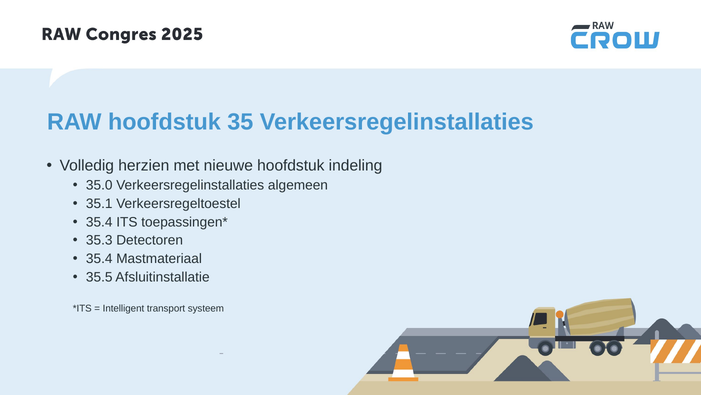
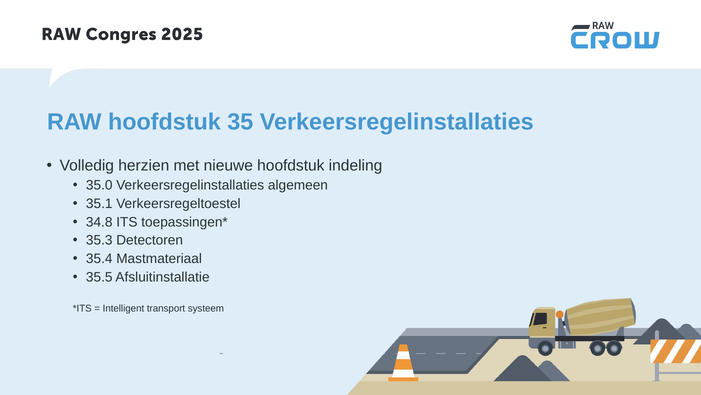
35.4: 35.4 -> 34.8 (99, 222)
